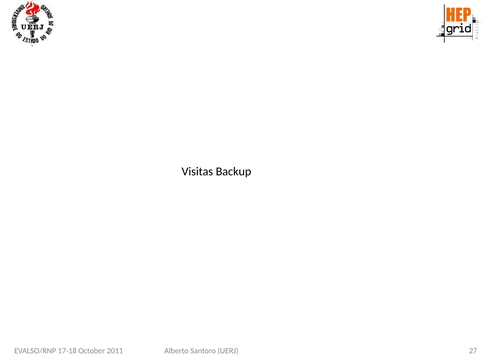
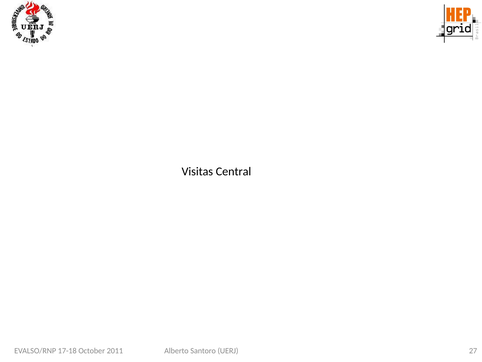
Backup: Backup -> Central (234, 171)
